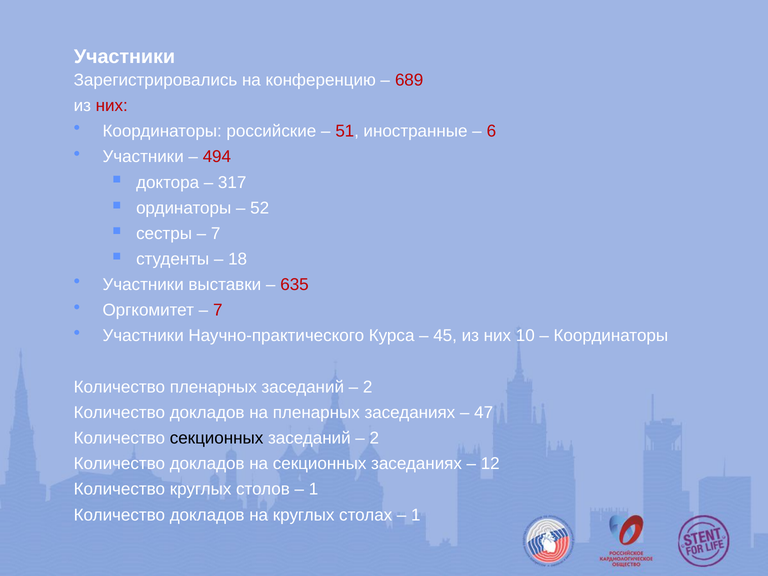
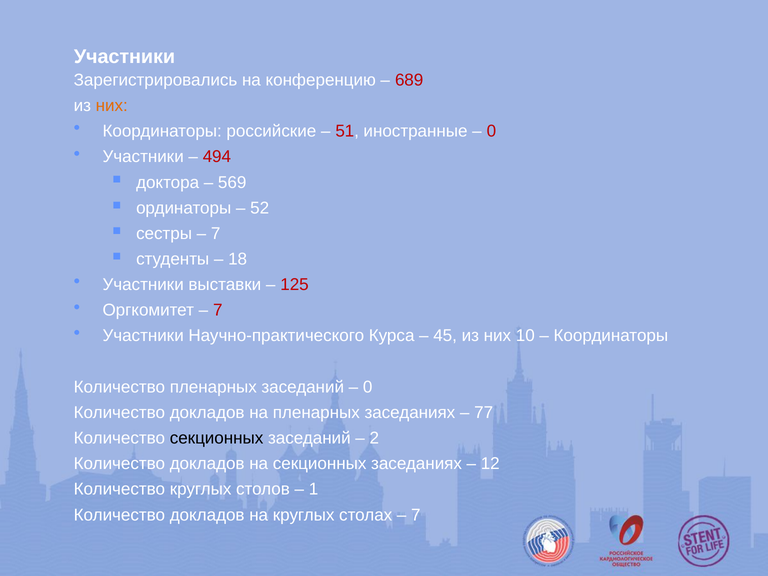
них colour: red -> orange (112, 106)
6: 6 -> 0 (491, 131)
317: 317 -> 569 (232, 182)
635: 635 -> 125 (295, 285)
2: 2 -> 0 (368, 387)
47: 47 -> 77 (484, 413)
1: 1 -> 7 (416, 515)
